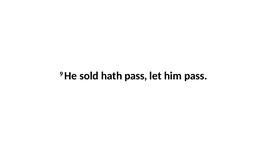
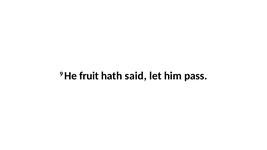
sold: sold -> fruit (89, 76)
hath pass: pass -> said (136, 76)
